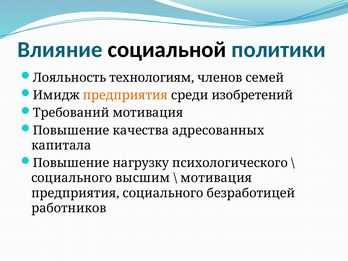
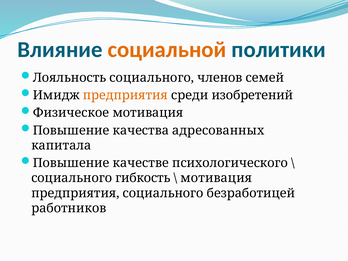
социальной colour: black -> orange (167, 50)
Лояльность технологиям: технологиям -> социального (152, 78)
Требований: Требований -> Физическое (71, 113)
нагрузку: нагрузку -> качестве (141, 163)
высшим: высшим -> гибкость (143, 178)
